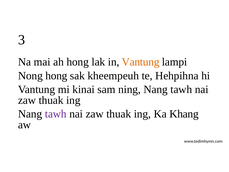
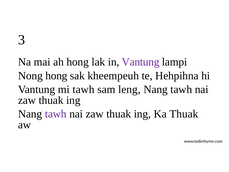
Vantung colour: orange -> purple (141, 62)
mi kinai: kinai -> tawh (84, 89)
ning: ning -> leng (129, 89)
Ka Khang: Khang -> Thuak (184, 114)
